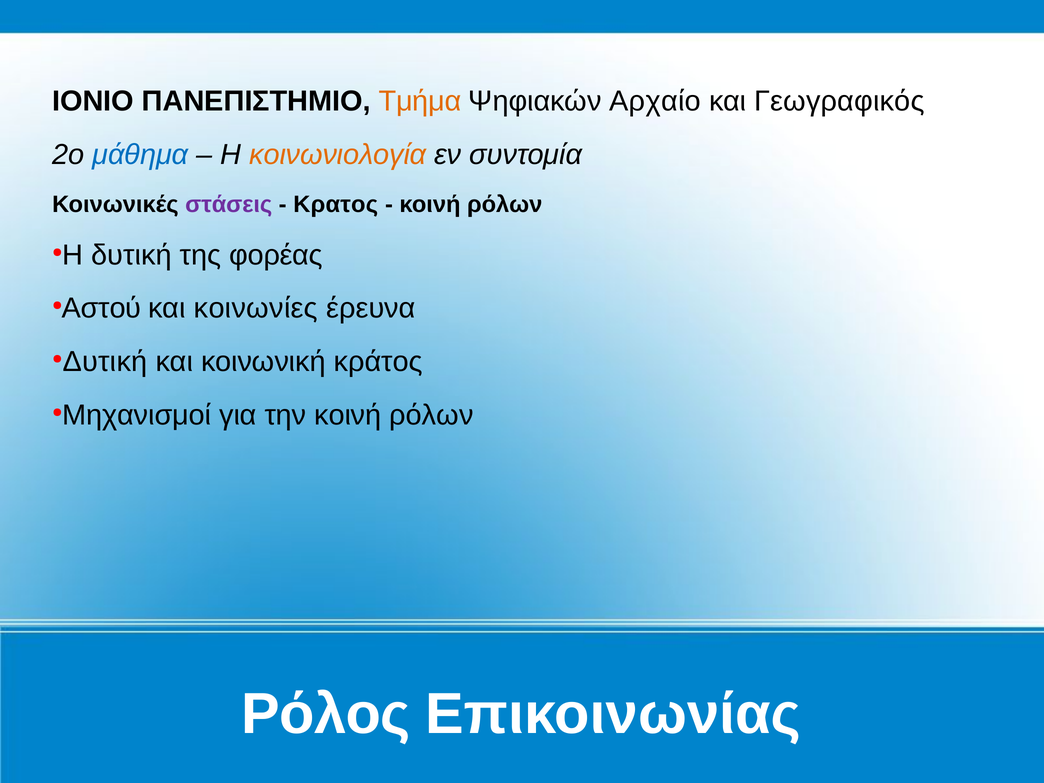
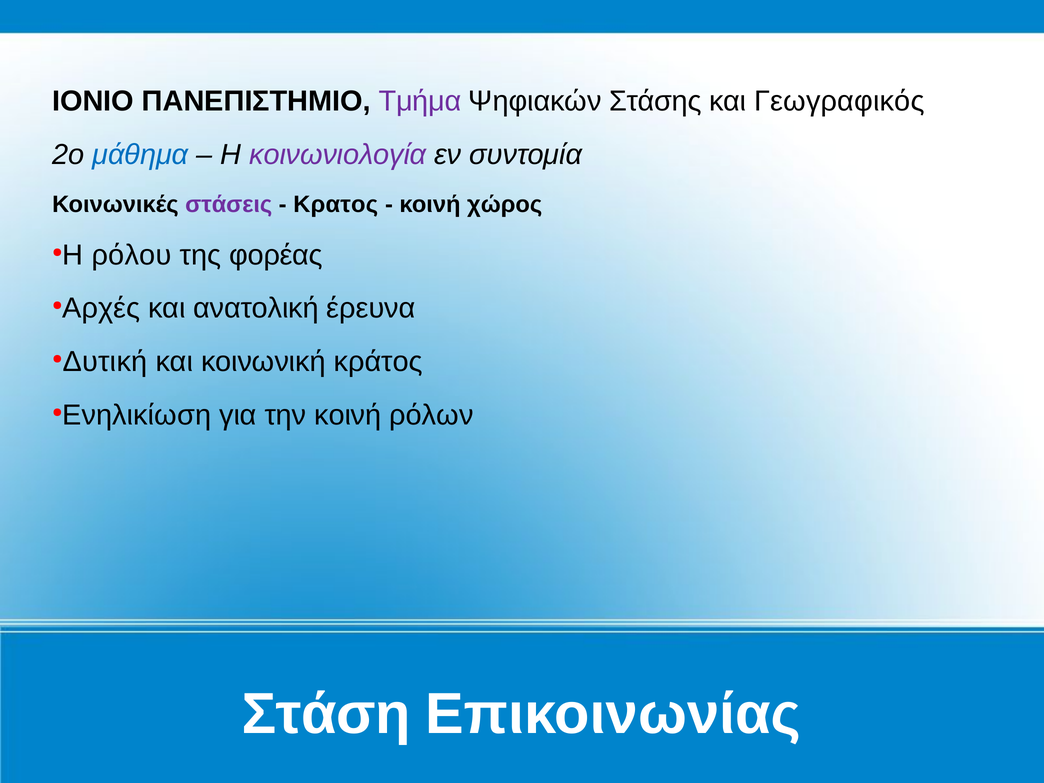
Τμήμα colour: orange -> purple (420, 101)
Αρχαίο: Αρχαίο -> Στάσης (655, 101)
κοινωνιολογία colour: orange -> purple (338, 155)
ρόλων: ρόλων -> χώρος (505, 205)
Η δυτική: δυτική -> ρόλου (132, 255)
Αστού: Αστού -> Αρχές (101, 308)
κοινωνίες: κοινωνίες -> ανατολική (256, 308)
Μηχανισμοί: Μηχανισμοί -> Ενηλικίωση (137, 415)
Ρόλος: Ρόλος -> Στάση (326, 714)
